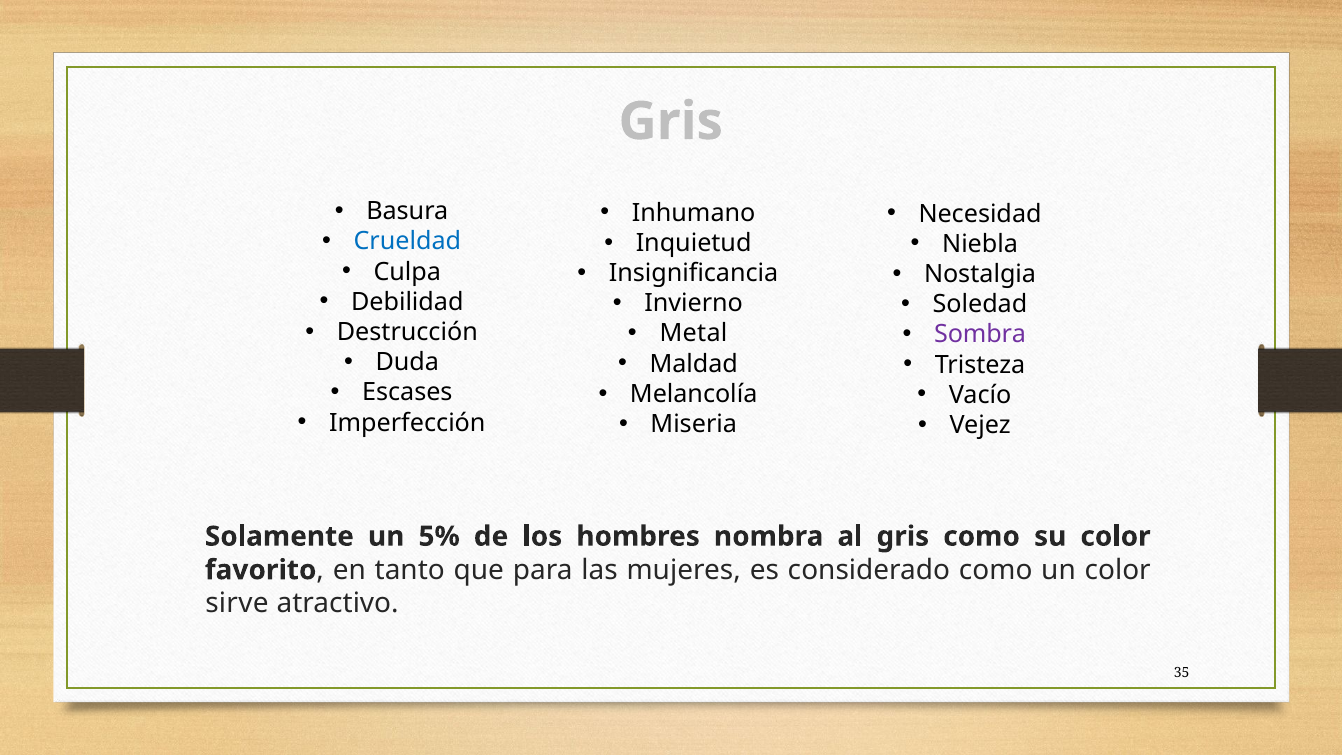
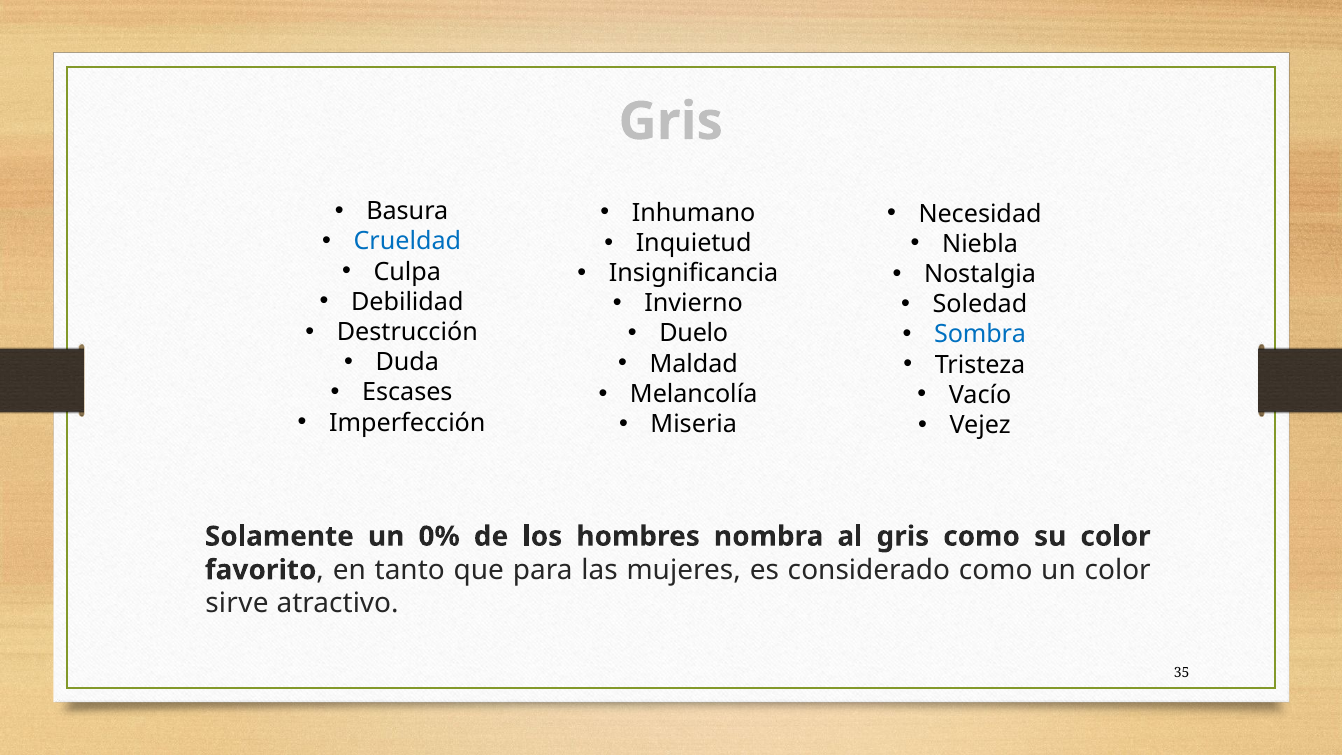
Metal: Metal -> Duelo (694, 334)
Sombra colour: purple -> blue (980, 335)
5%: 5% -> 0% (439, 536)
